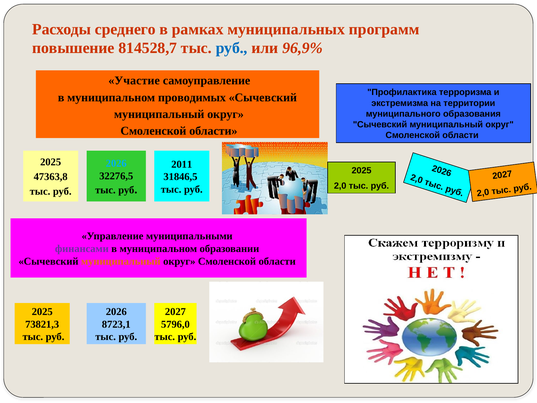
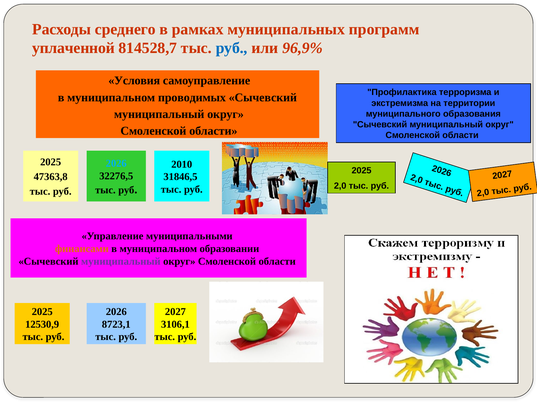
повышение: повышение -> уплаченной (73, 48)
Участие: Участие -> Условия (134, 81)
2011: 2011 -> 2010 (182, 164)
финансами colour: purple -> orange (82, 249)
муниципальный colour: orange -> purple (121, 261)
73821,3: 73821,3 -> 12530,9 (42, 324)
5796,0: 5796,0 -> 3106,1 (175, 324)
